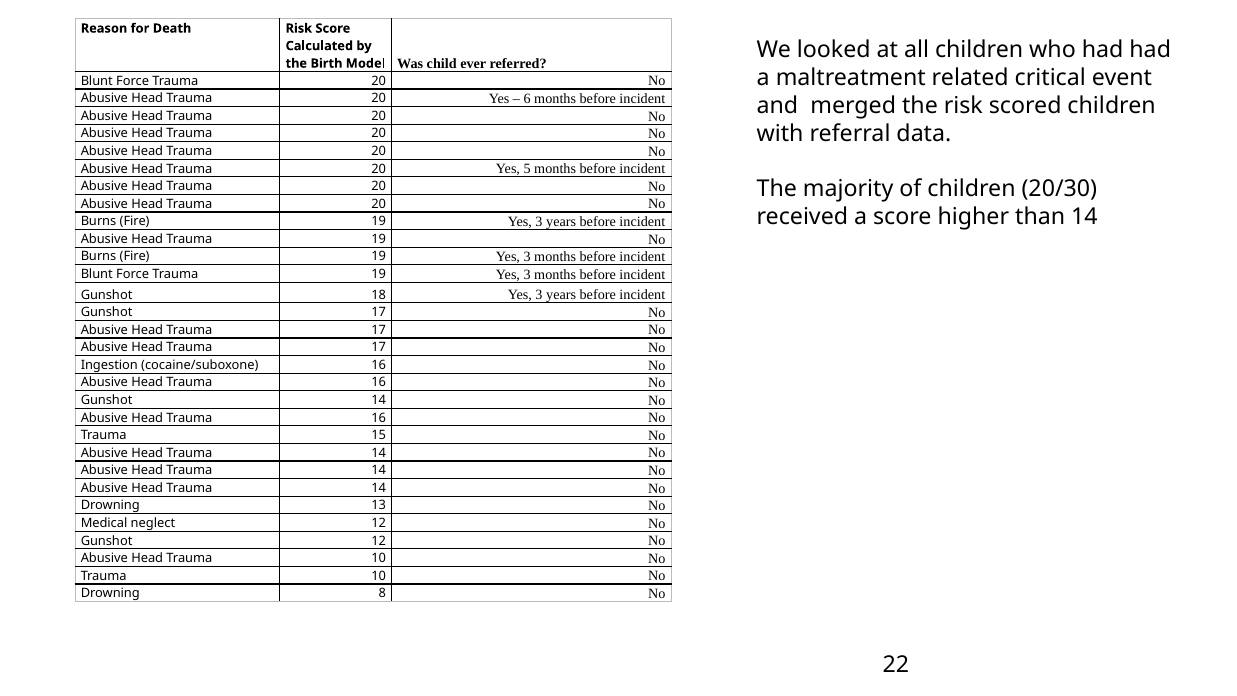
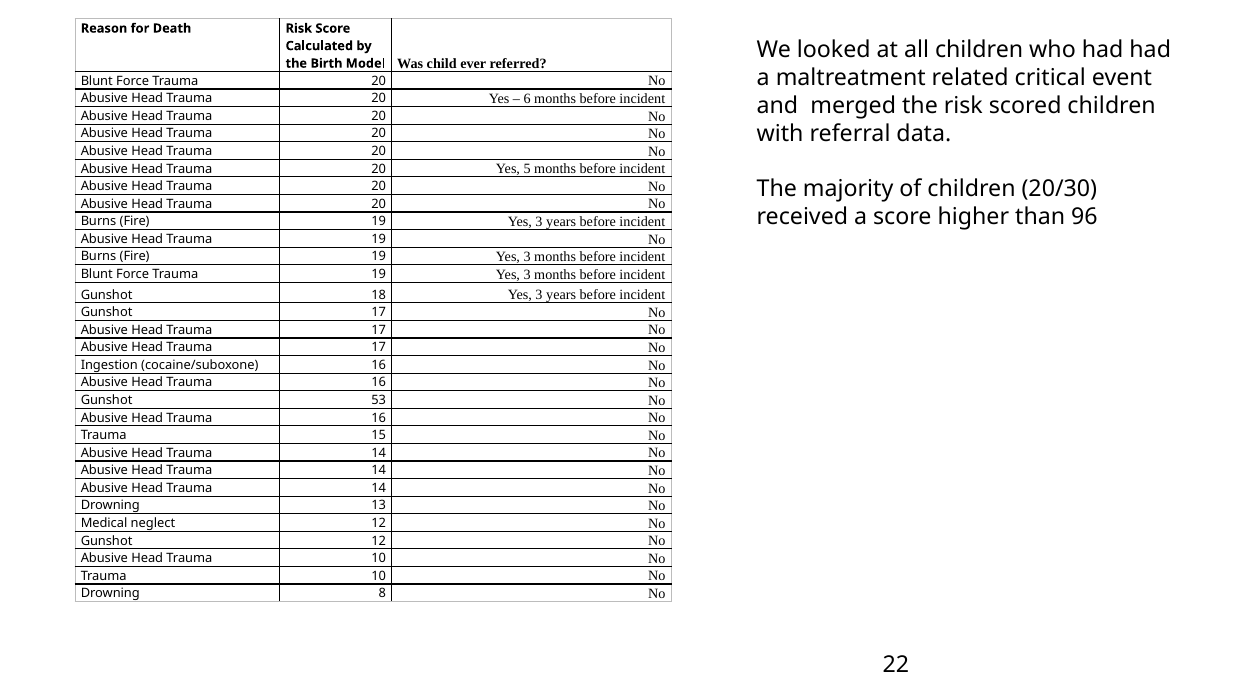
than 14: 14 -> 96 (1084, 217)
Gunshot 14: 14 -> 53 (379, 400)
